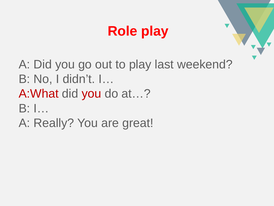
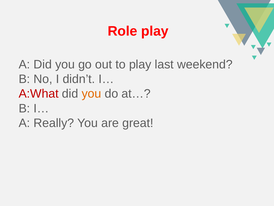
you colour: red -> orange (91, 94)
